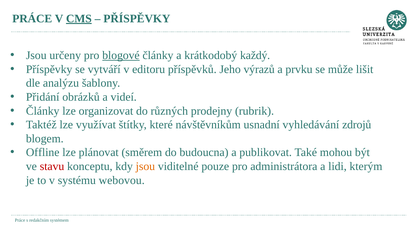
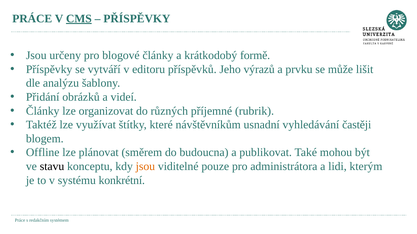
blogové underline: present -> none (121, 56)
každý: každý -> formě (255, 56)
prodejny: prodejny -> příjemné (212, 111)
zdrojů: zdrojů -> častěji (357, 125)
stavu colour: red -> black (52, 167)
webovou: webovou -> konkrétní (122, 181)
